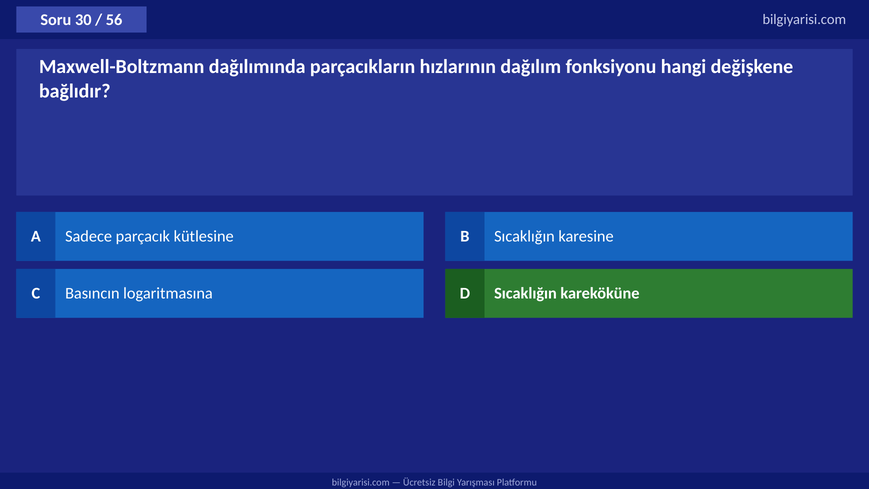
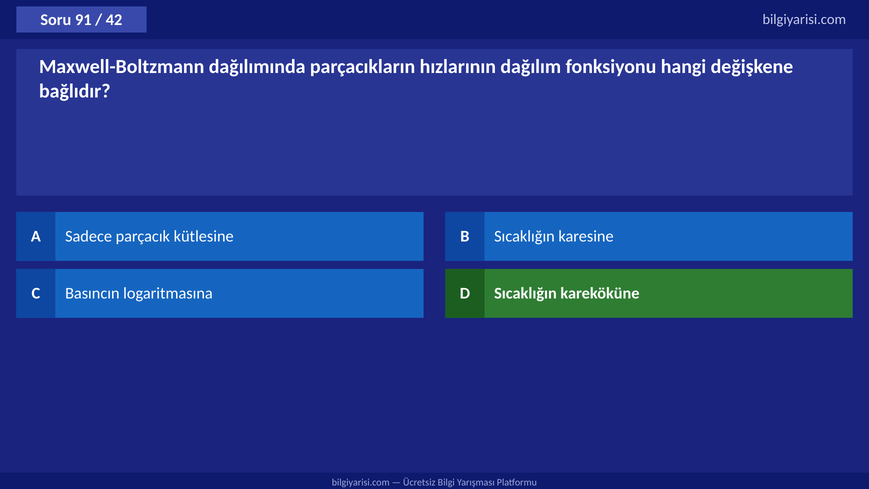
30: 30 -> 91 (83, 20)
56: 56 -> 42 (114, 20)
